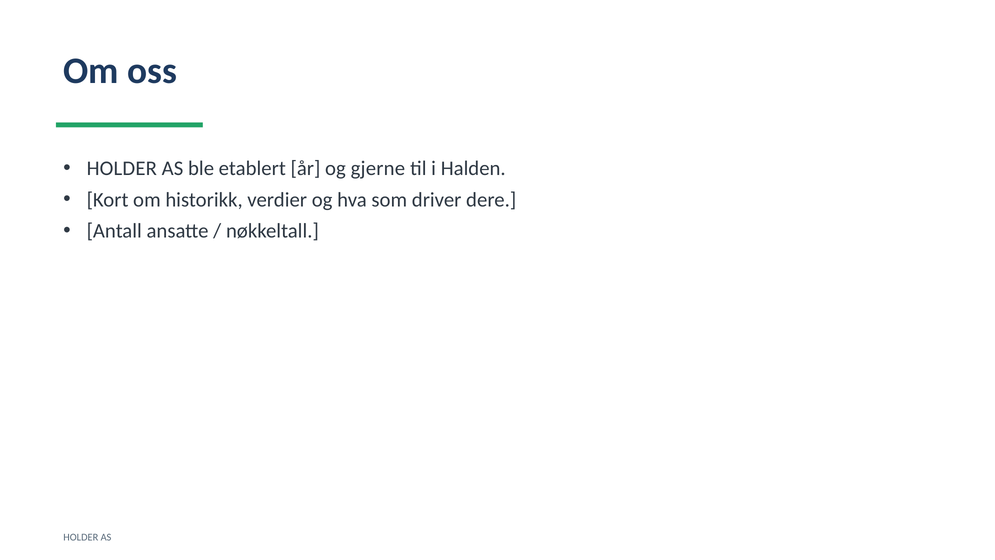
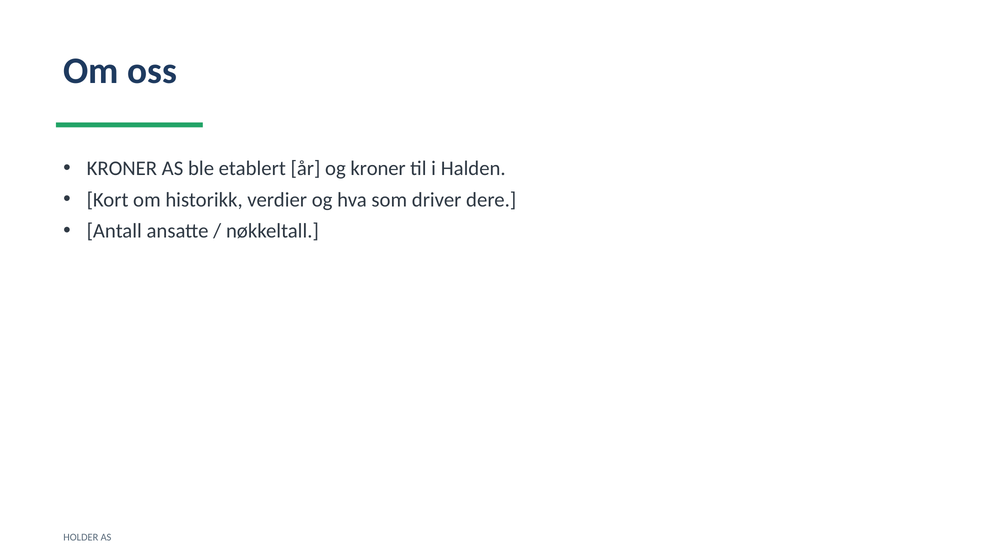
HOLDER: HOLDER -> KRONER (122, 169)
og gjerne: gjerne -> kroner (378, 169)
